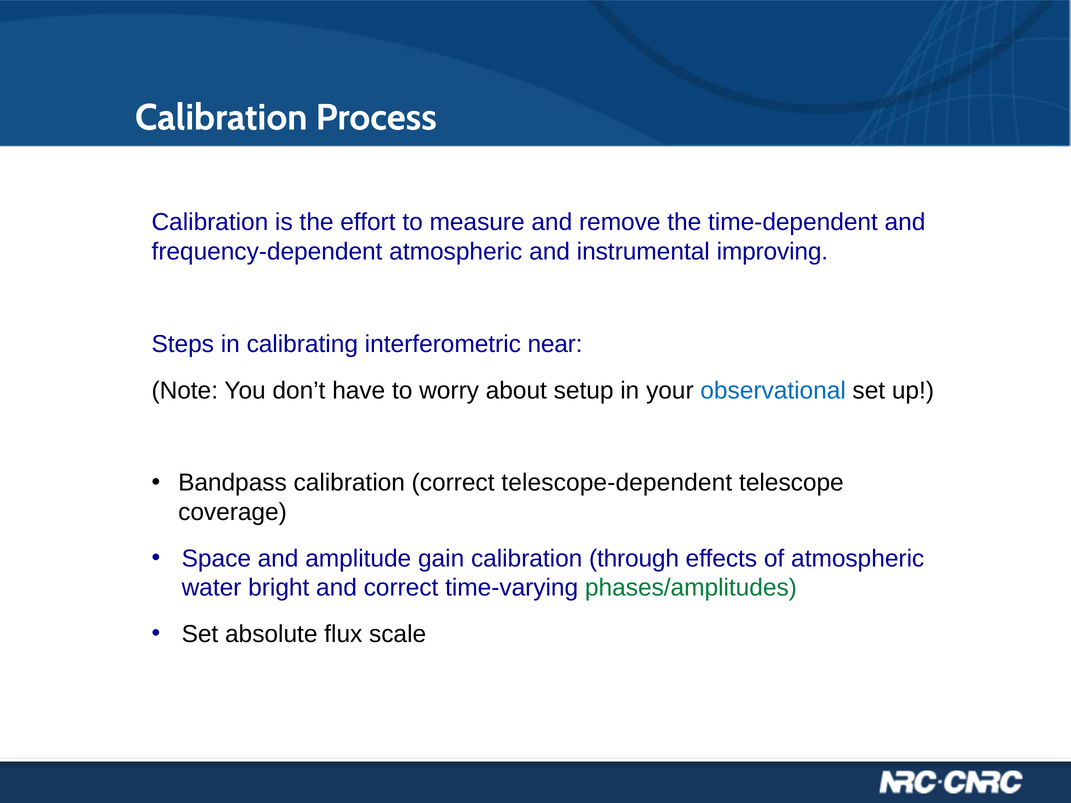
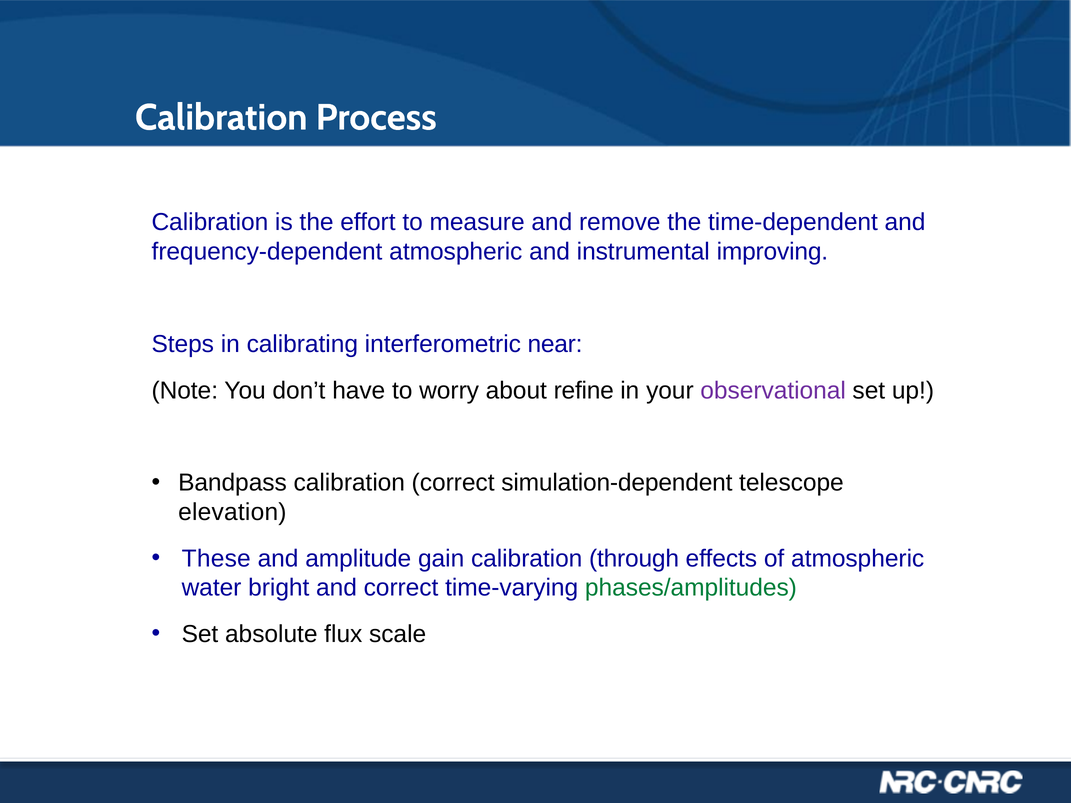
setup: setup -> refine (584, 391)
observational colour: blue -> purple (773, 391)
telescope-dependent: telescope-dependent -> simulation-dependent (617, 483)
coverage: coverage -> elevation (232, 512)
Space: Space -> These (216, 559)
